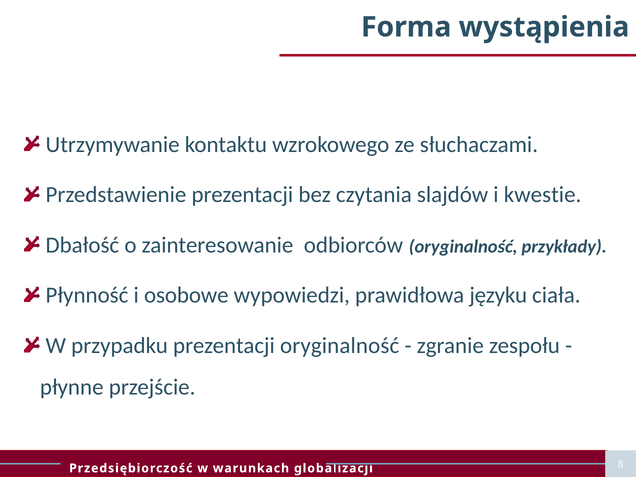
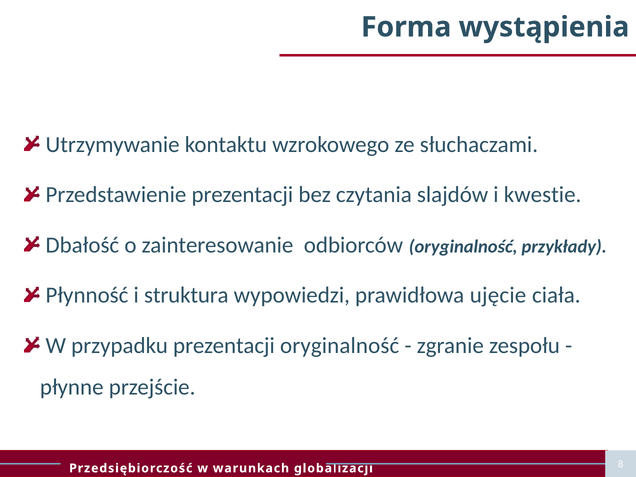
osobowe: osobowe -> struktura (186, 295)
języku: języku -> ujęcie (498, 295)
